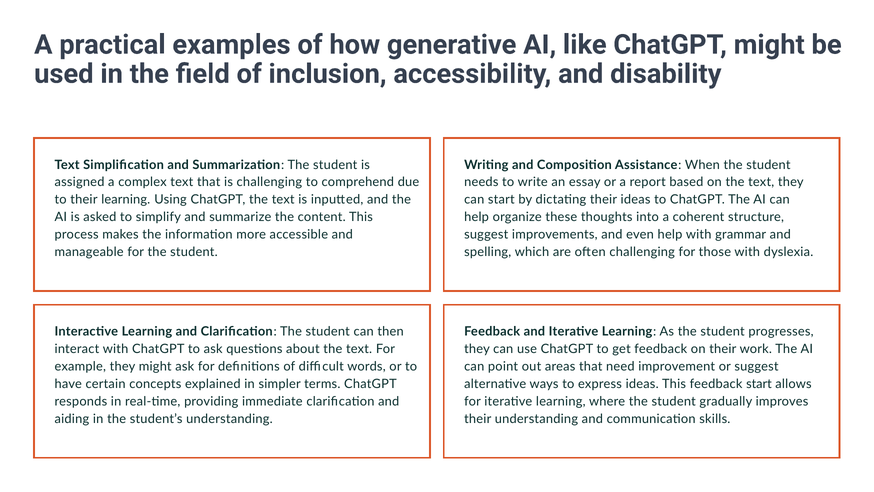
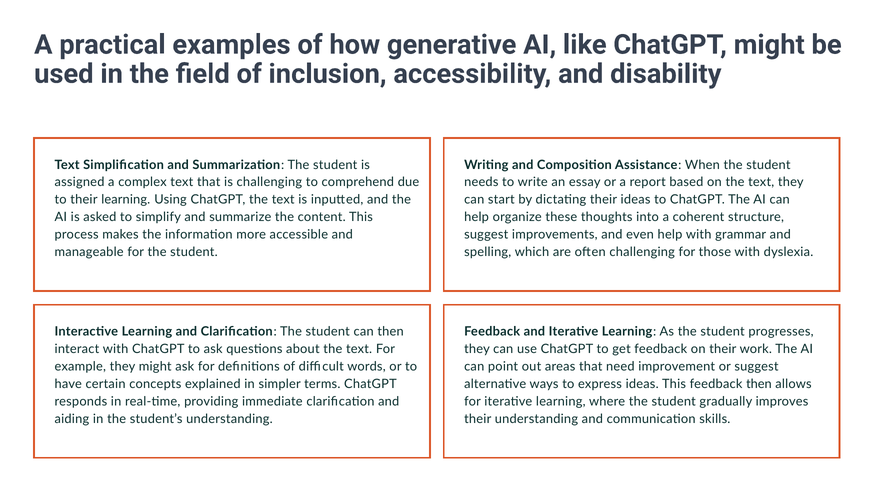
feedback start: start -> then (759, 384)
